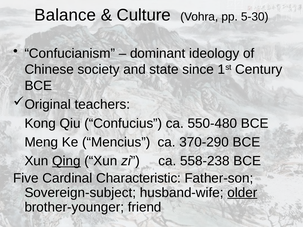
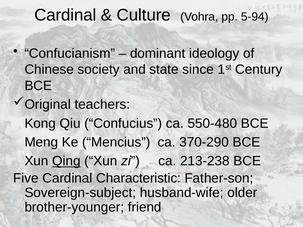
Balance: Balance -> Cardinal (65, 15)
5-30: 5-30 -> 5-94 (255, 17)
558-238: 558-238 -> 213-238 (205, 161)
older underline: present -> none (242, 193)
